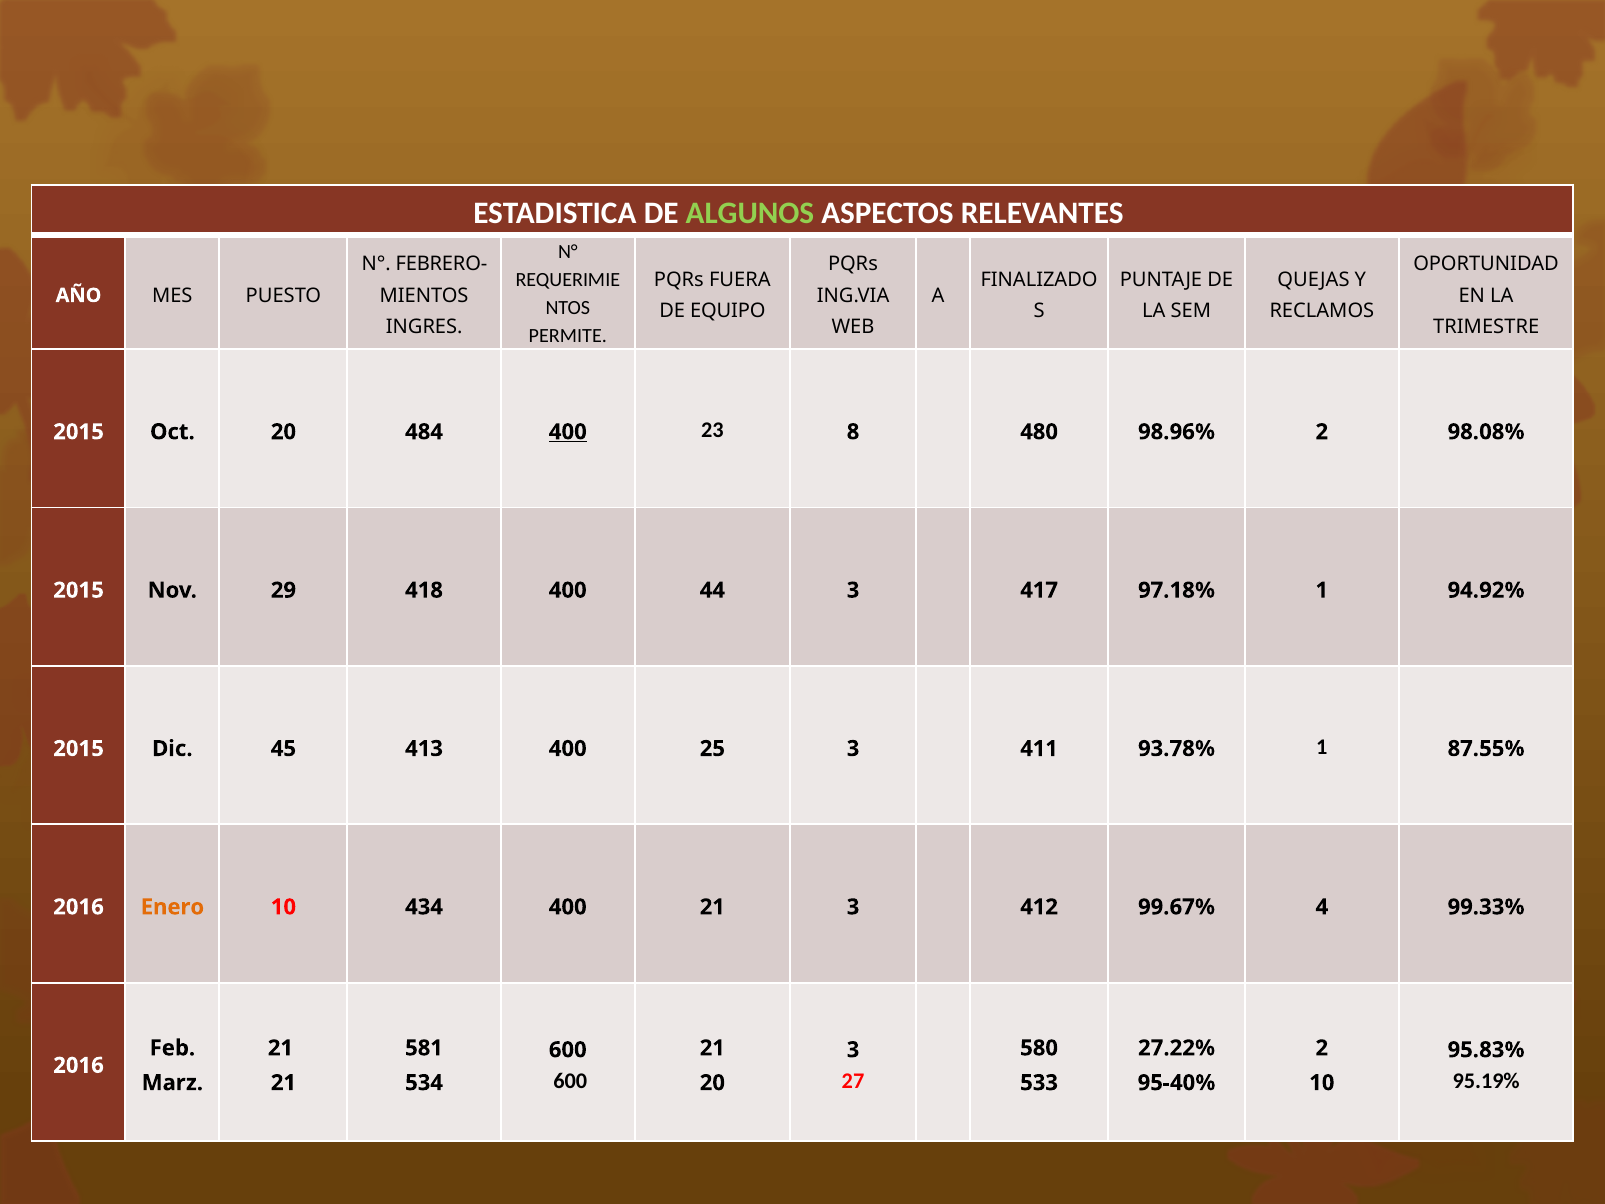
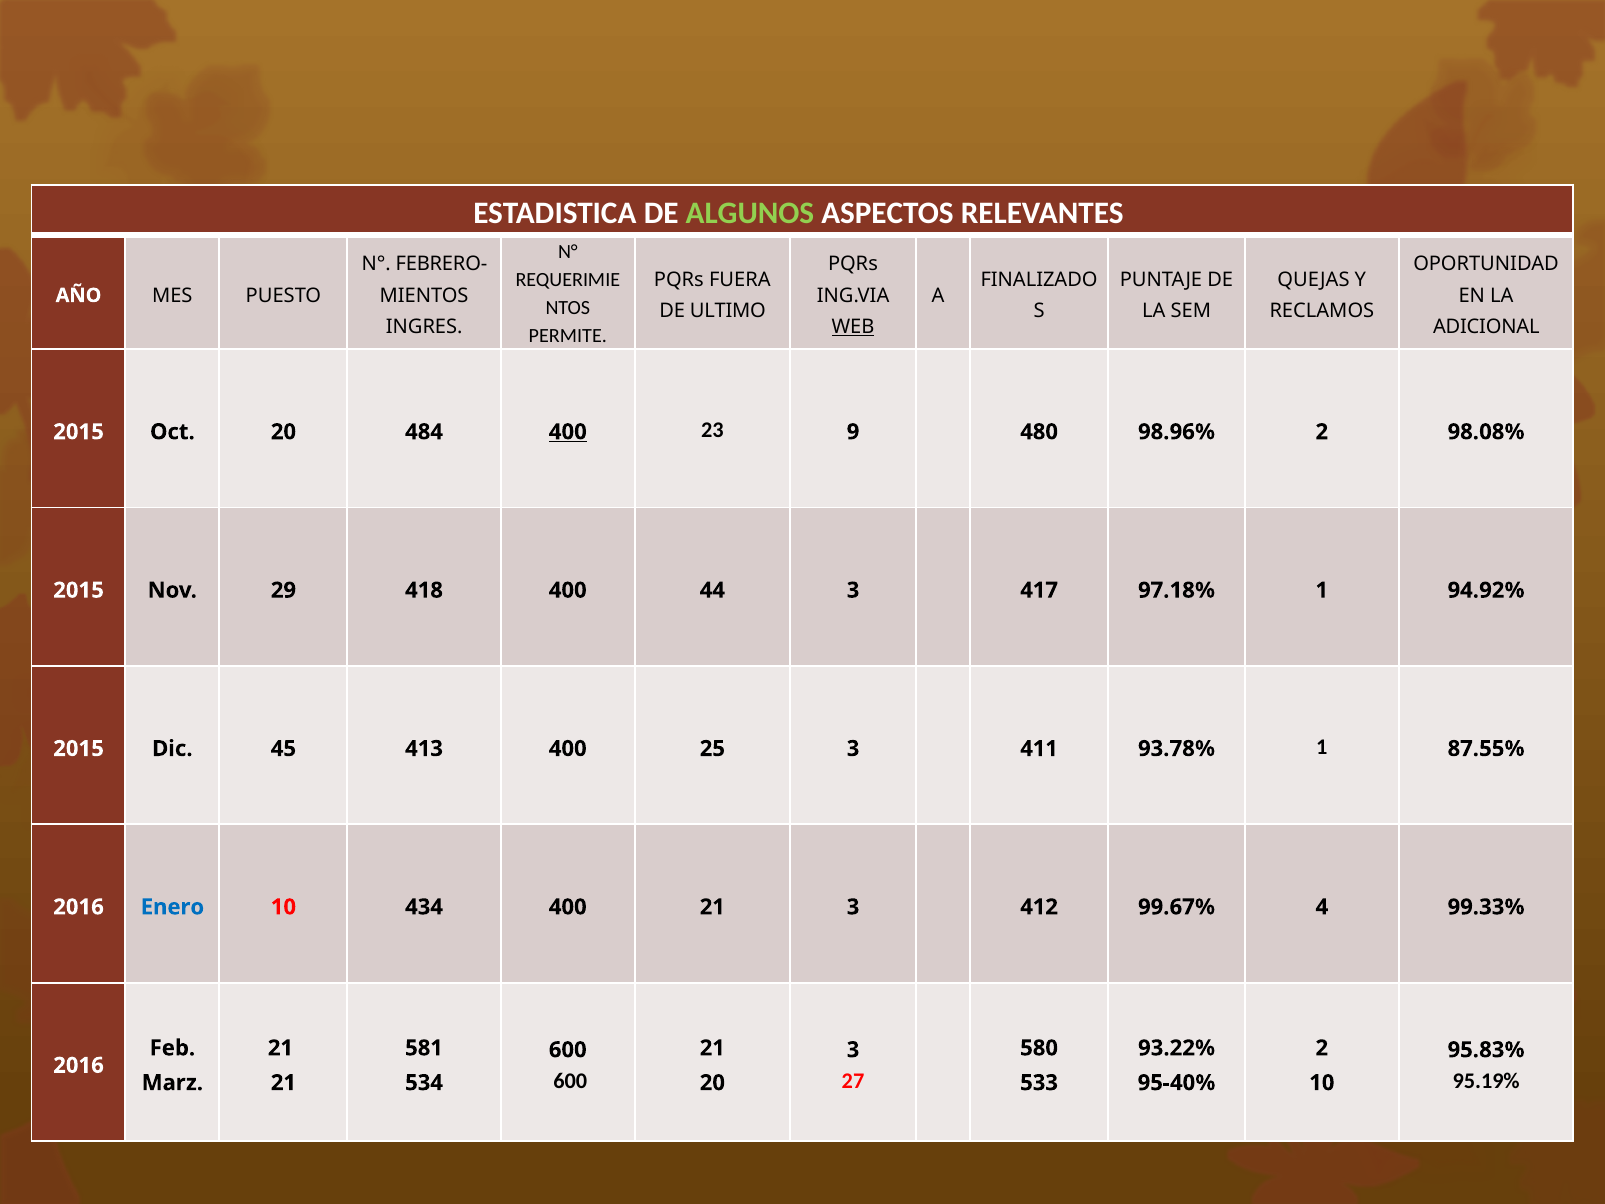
EQUIPO: EQUIPO -> ULTIMO (728, 311)
WEB underline: none -> present (853, 327)
TRIMESTRE: TRIMESTRE -> ADICIONAL (1486, 327)
8: 8 -> 9 (853, 432)
Enero colour: orange -> blue (172, 907)
27.22%: 27.22% -> 93.22% (1177, 1048)
